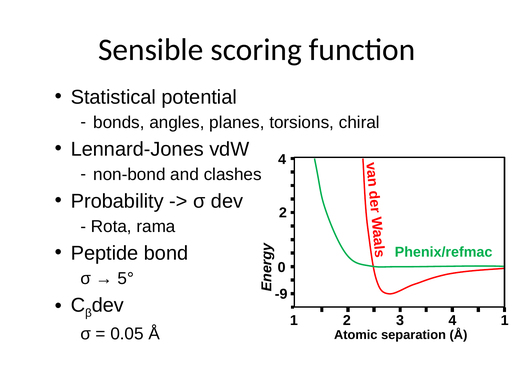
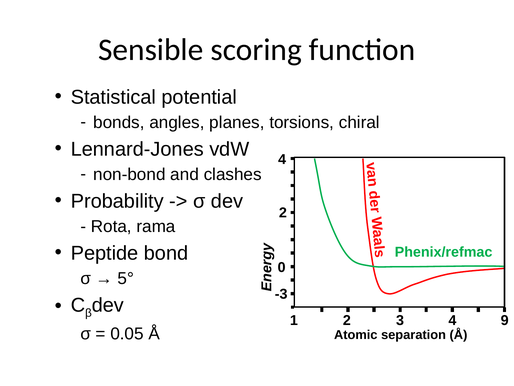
-9: -9 -> -3 (281, 294)
4 1: 1 -> 9 (505, 320)
